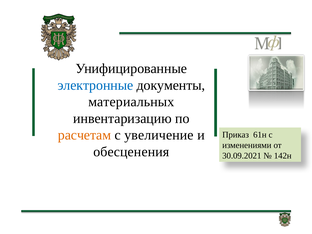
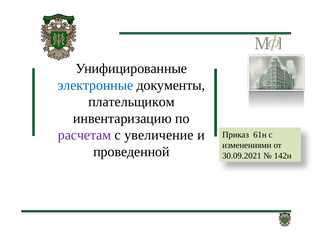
материальных: материальных -> плательщиком (131, 102)
расчетам colour: orange -> purple (84, 135)
обесценения: обесценения -> проведенной (131, 152)
